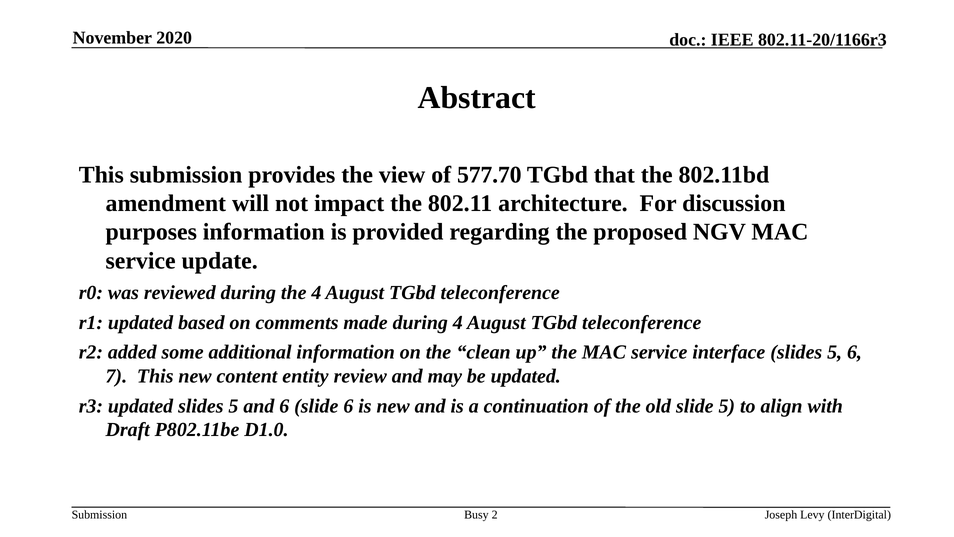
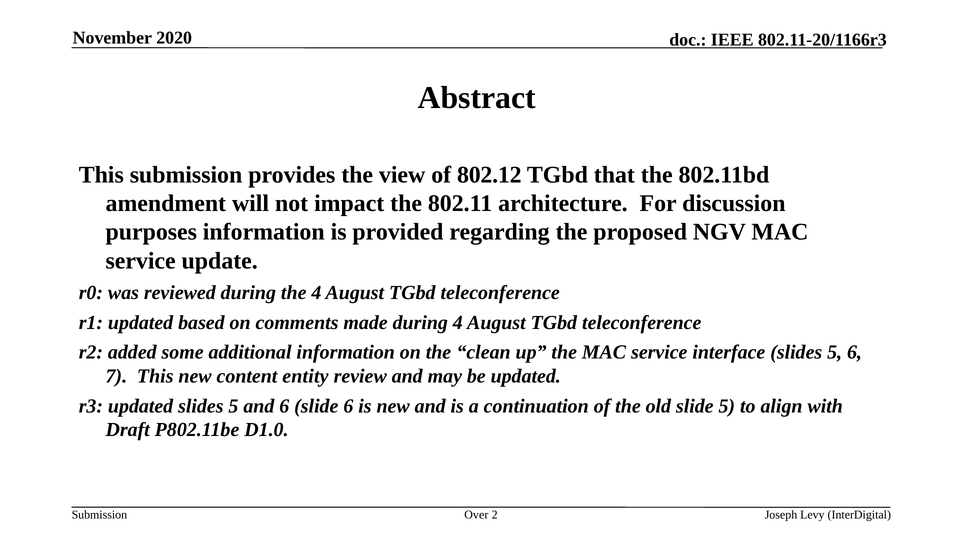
577.70: 577.70 -> 802.12 (489, 175)
Busy: Busy -> Over (476, 515)
